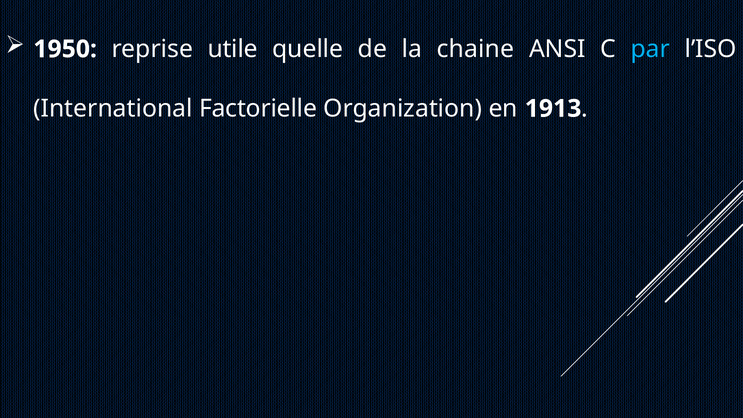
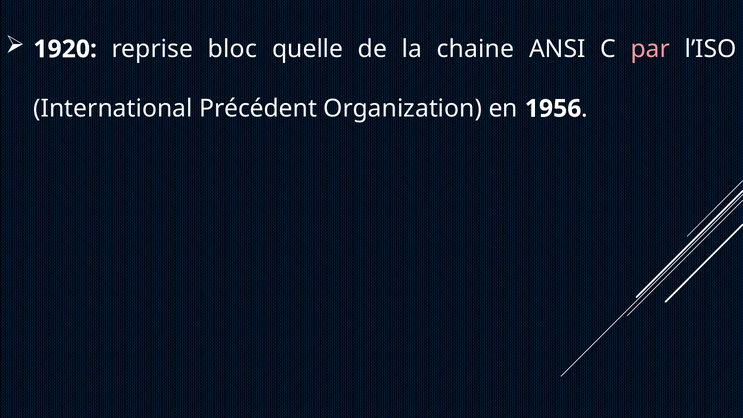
1950: 1950 -> 1920 (65, 49)
utile: utile -> bloc (232, 49)
par colour: light blue -> pink (650, 49)
Factorielle: Factorielle -> Précédent (258, 109)
1913: 1913 -> 1956 (553, 109)
